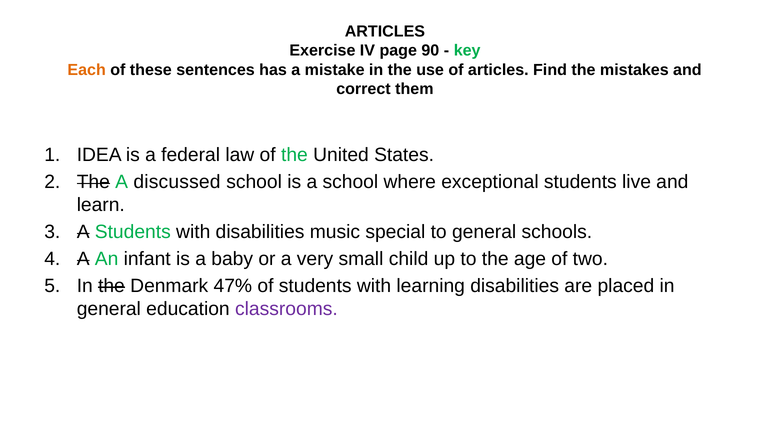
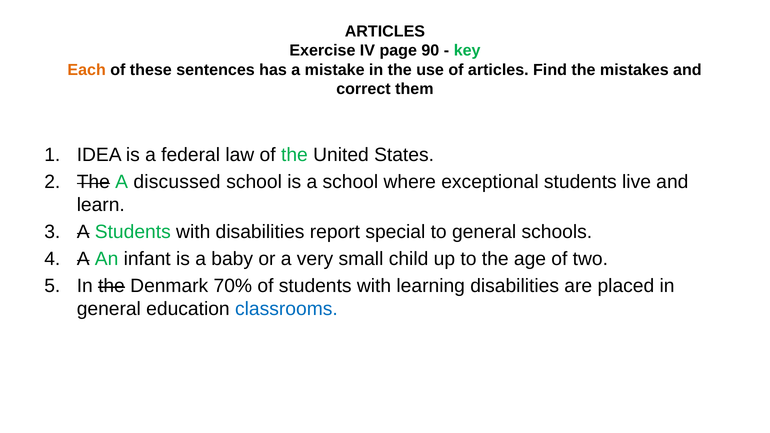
music: music -> report (335, 232)
47%: 47% -> 70% (233, 286)
classrooms colour: purple -> blue (286, 309)
